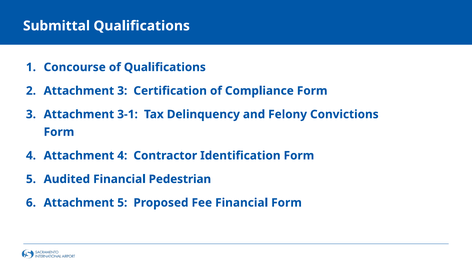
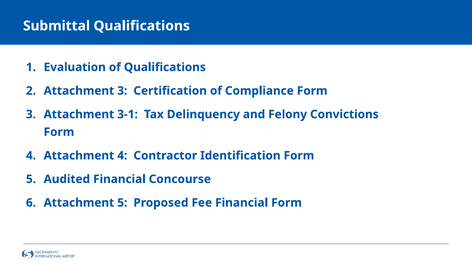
Concourse: Concourse -> Evaluation (75, 67)
Pedestrian: Pedestrian -> Concourse (180, 179)
